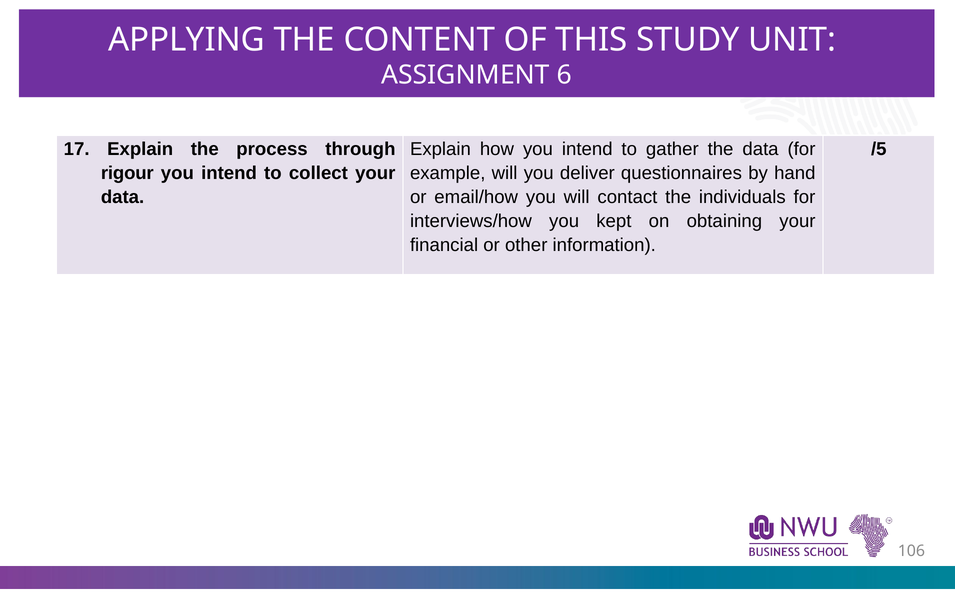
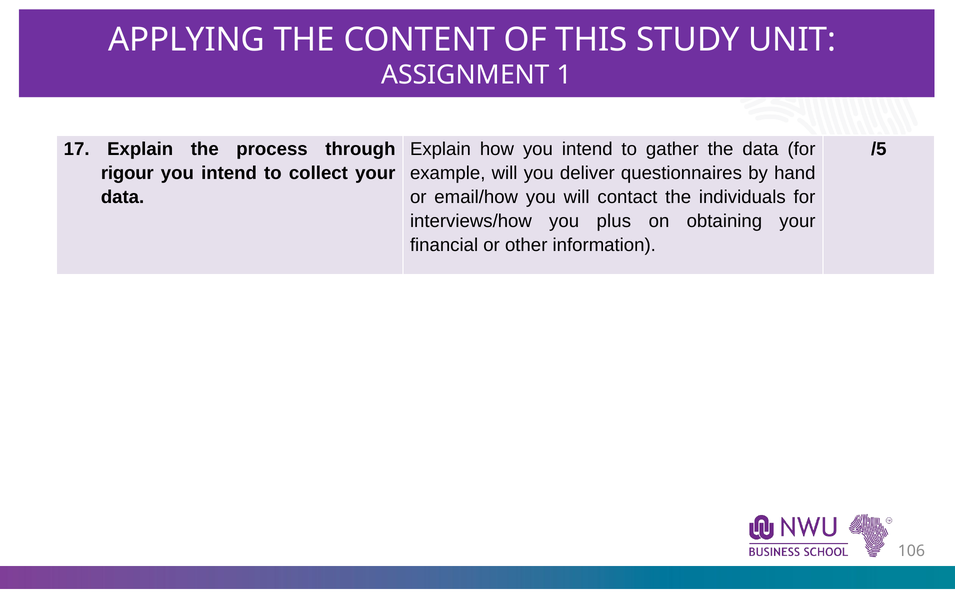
6: 6 -> 1 (564, 75)
kept: kept -> plus (614, 221)
